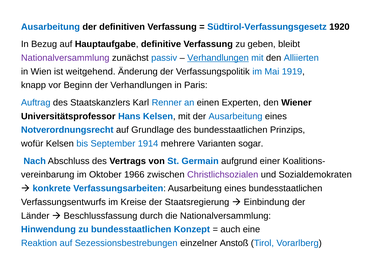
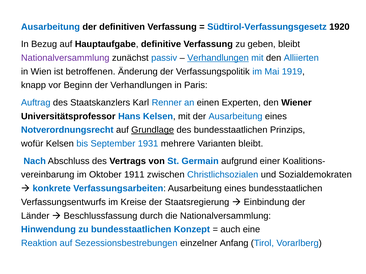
weitgehend: weitgehend -> betroffenen (91, 72)
Grundlage underline: none -> present (153, 130)
1914: 1914 -> 1931 (148, 144)
Varianten sogar: sogar -> bleibt (251, 144)
1966: 1966 -> 1911 (134, 175)
Christlichsozialen colour: purple -> blue (223, 175)
Anstoß: Anstoß -> Anfang (234, 244)
